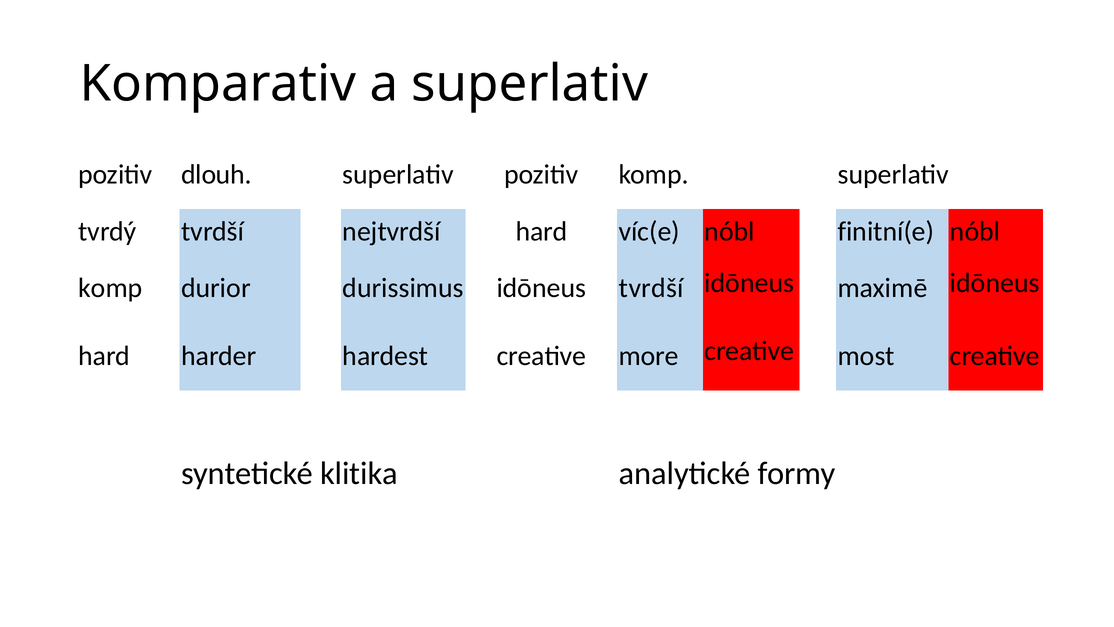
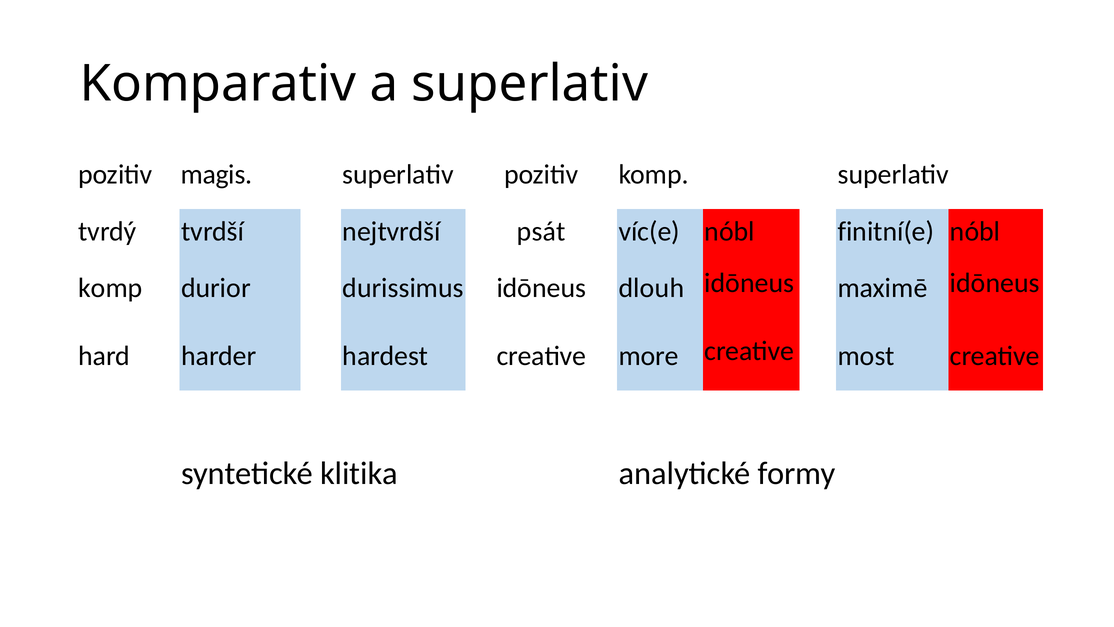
dlouh: dlouh -> magis (216, 174)
nejtvrdší hard: hard -> psát (541, 231)
idōneus tvrdší: tvrdší -> dlouh (651, 288)
